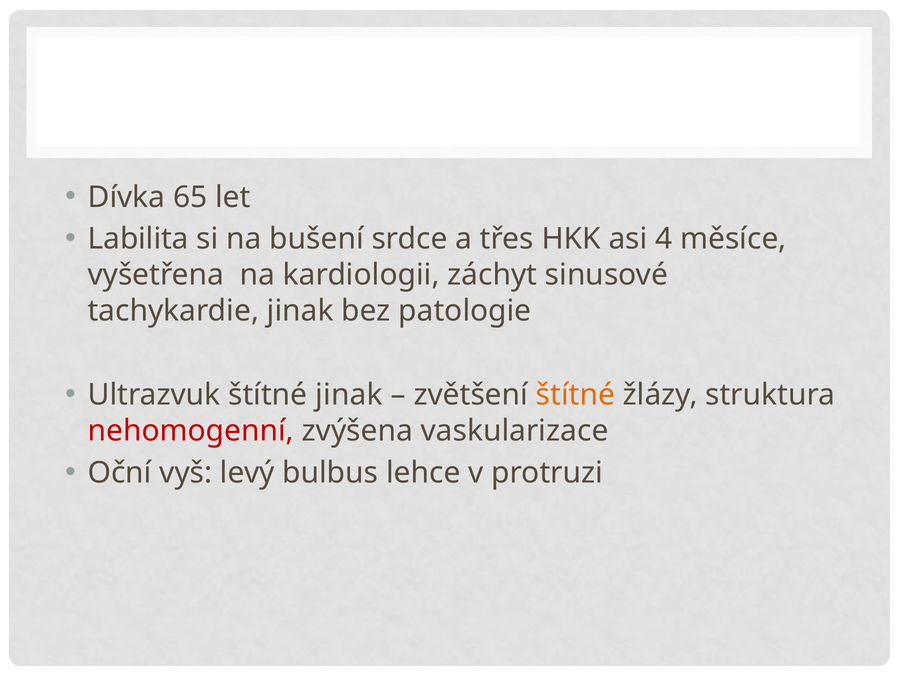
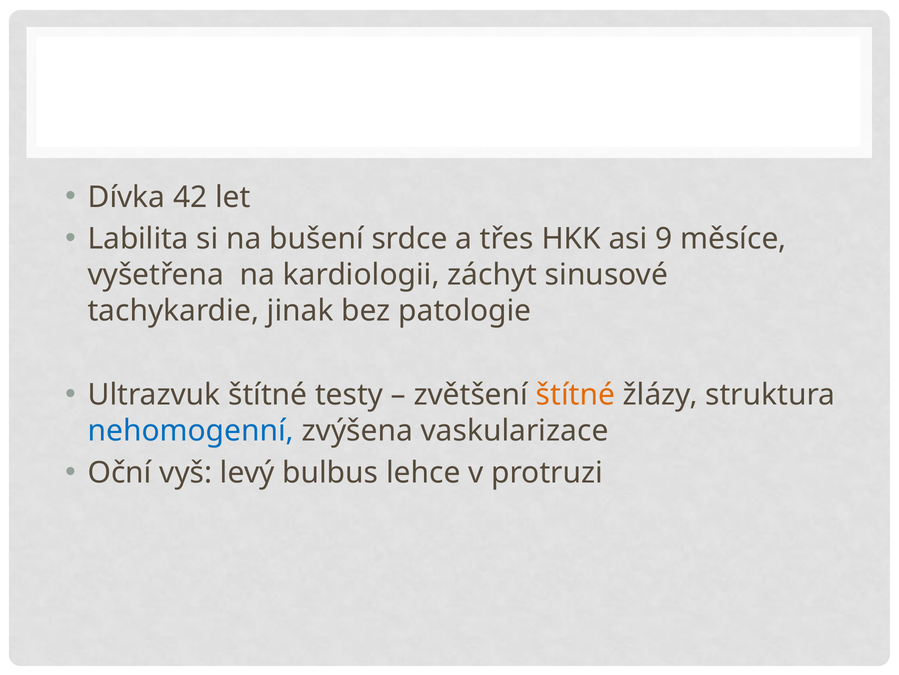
65: 65 -> 42 (190, 197)
4: 4 -> 9 (664, 239)
štítné jinak: jinak -> testy (349, 395)
nehomogenní colour: red -> blue (191, 431)
